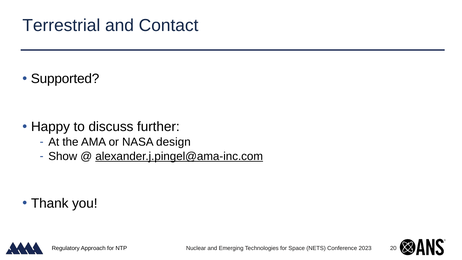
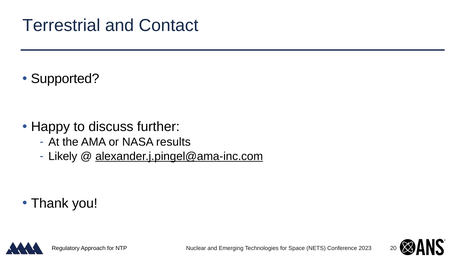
design: design -> results (173, 142)
Show: Show -> Likely (63, 156)
